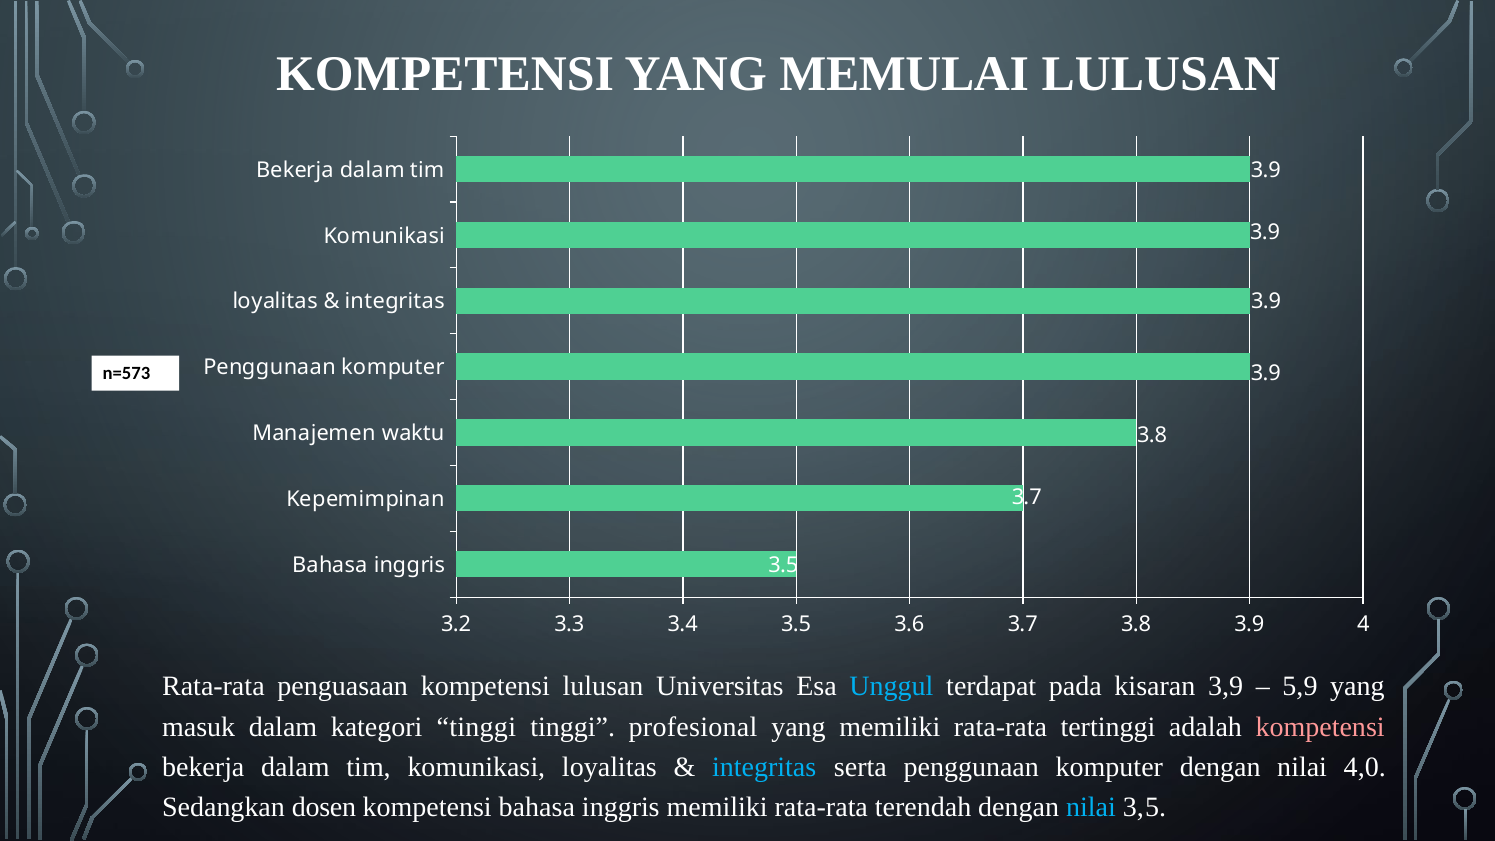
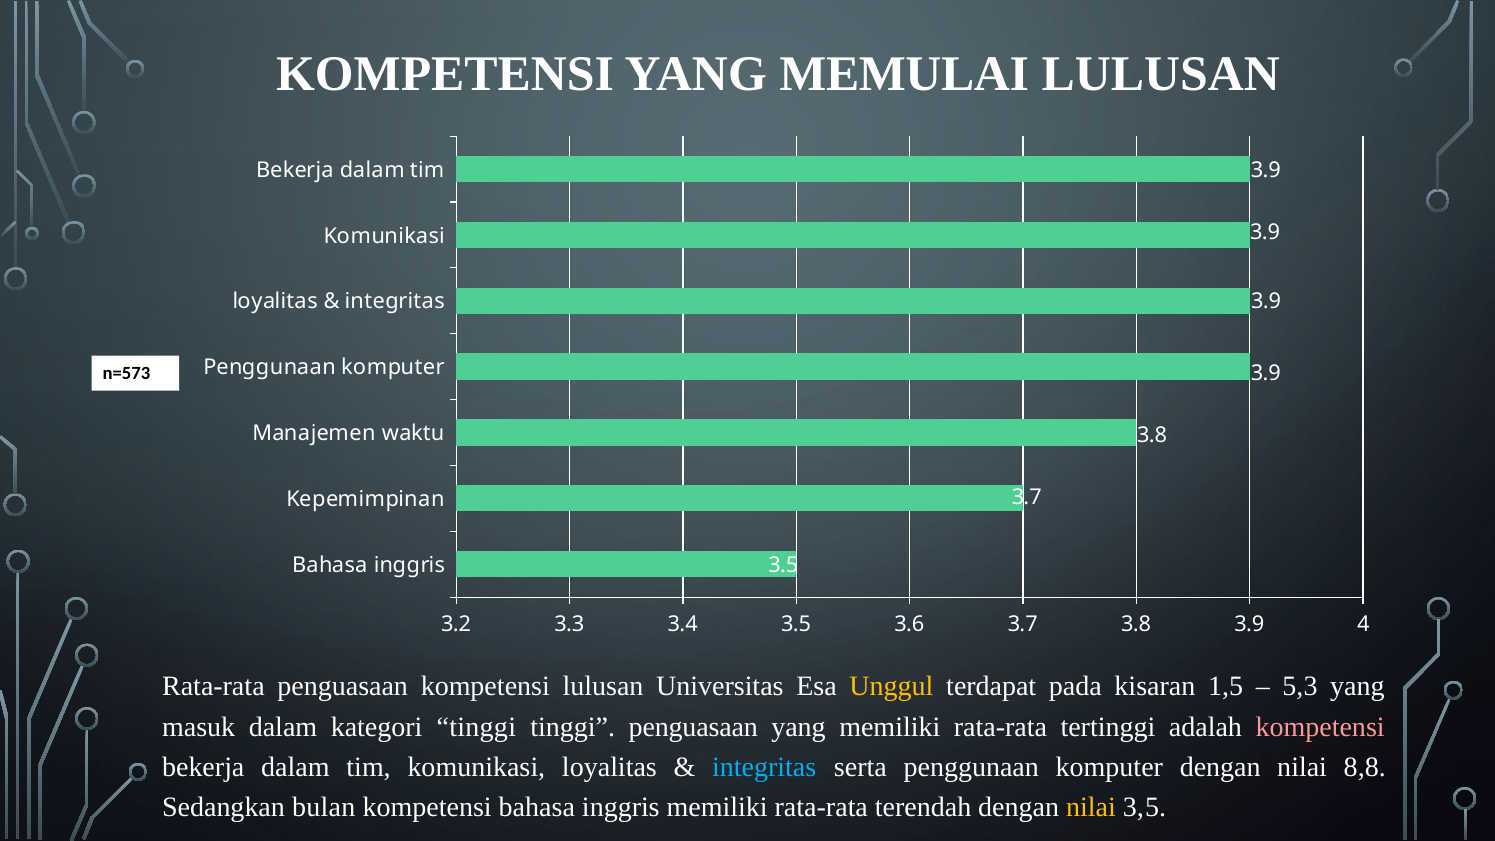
Unggul colour: light blue -> yellow (891, 687)
3,9: 3,9 -> 1,5 (1226, 687)
5,9: 5,9 -> 5,3 (1300, 687)
tinggi profesional: profesional -> penguasaan (693, 727)
4,0: 4,0 -> 8,8 (1365, 767)
dosen: dosen -> bulan (324, 808)
nilai colour: light blue -> yellow (1091, 808)
